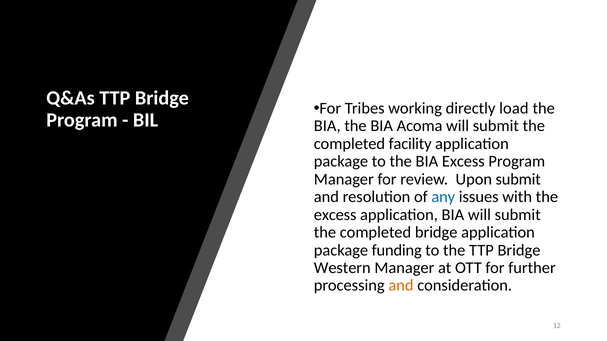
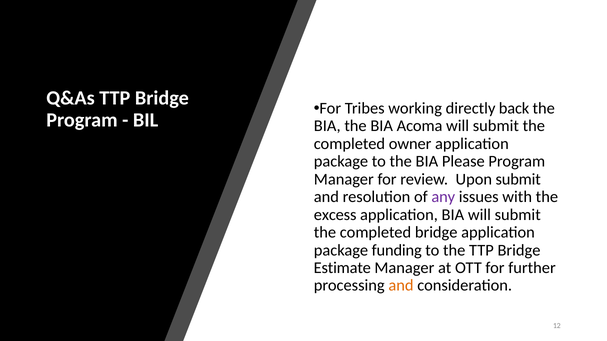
load: load -> back (514, 108)
facility: facility -> owner (410, 144)
BIA Excess: Excess -> Please (463, 162)
any colour: blue -> purple (443, 197)
Western: Western -> Estimate (342, 268)
